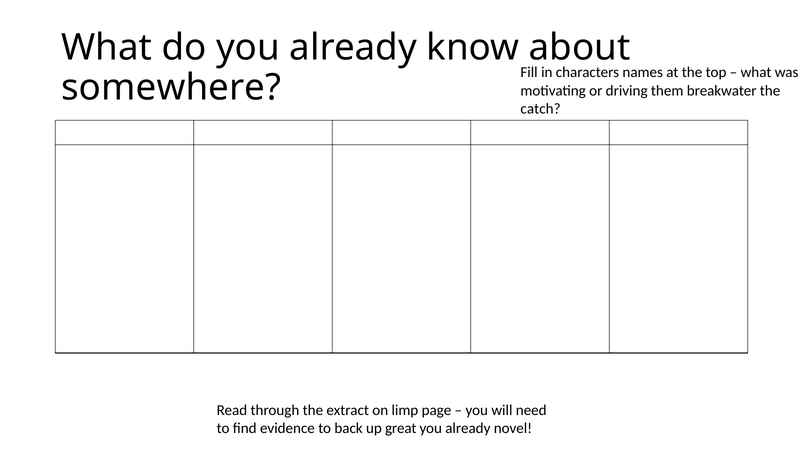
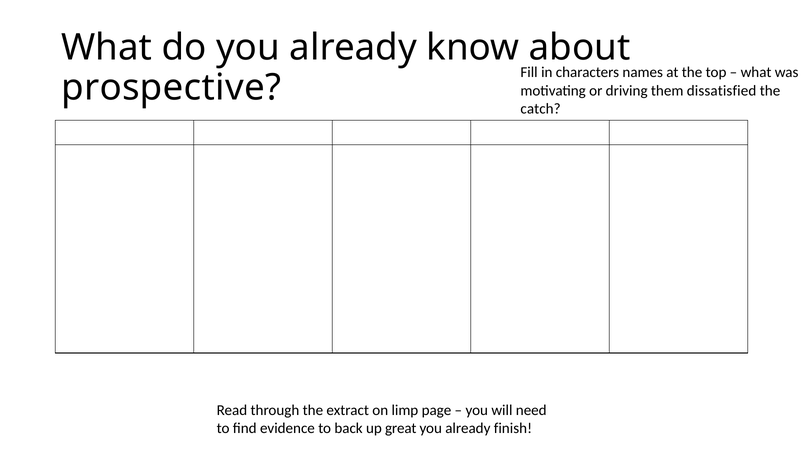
somewhere: somewhere -> prospective (171, 87)
breakwater: breakwater -> dissatisfied (722, 91)
novel: novel -> finish (513, 428)
